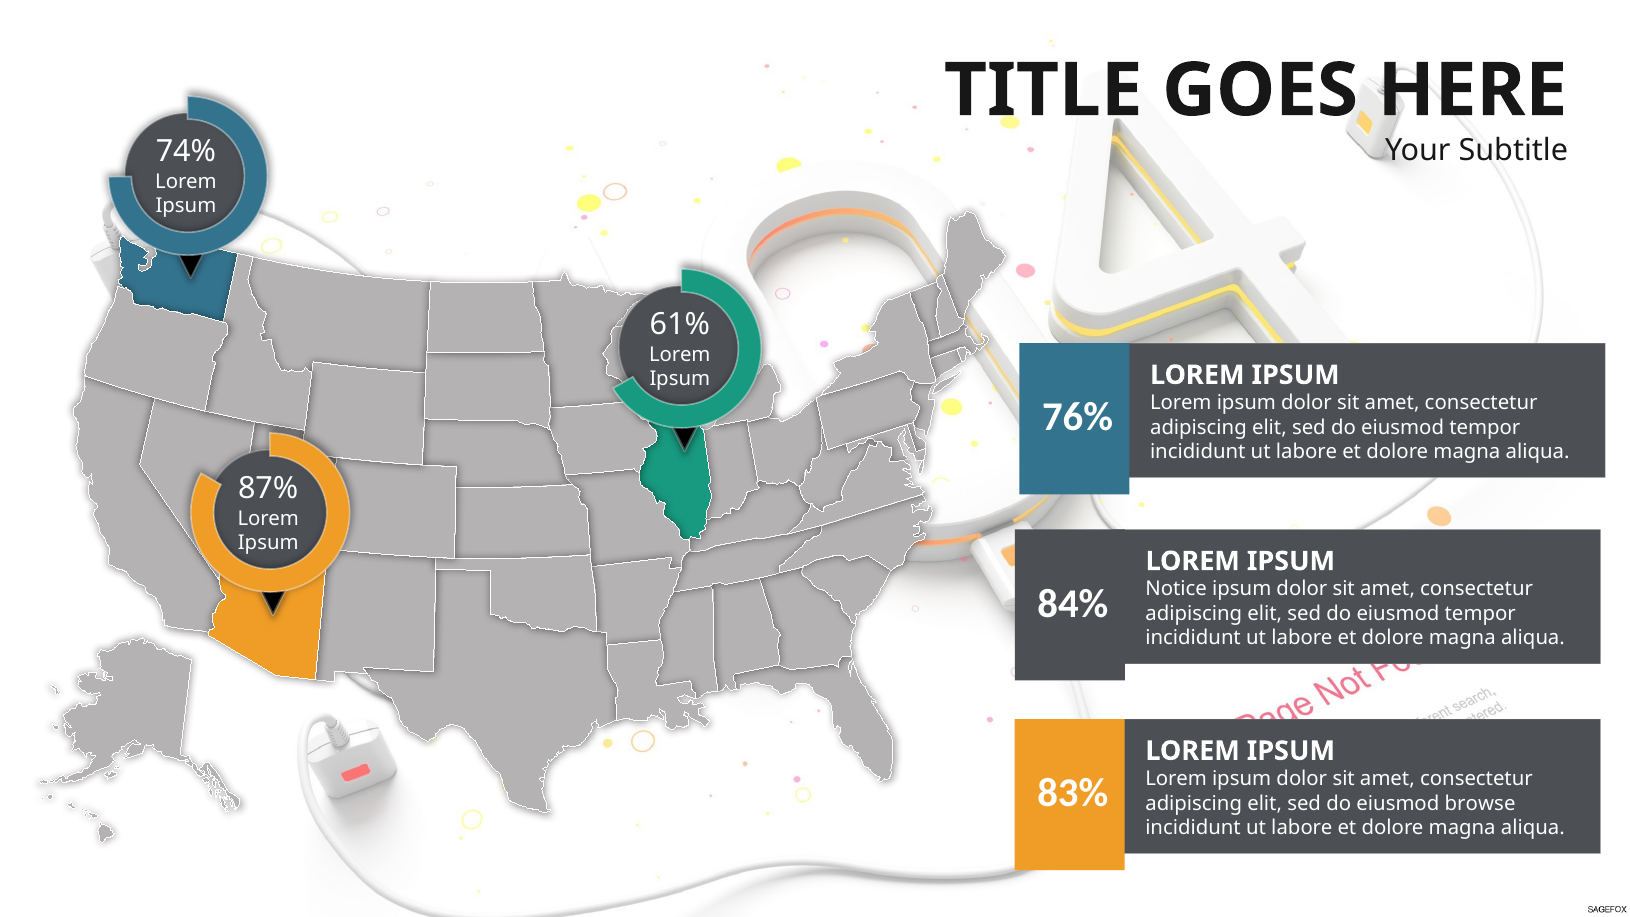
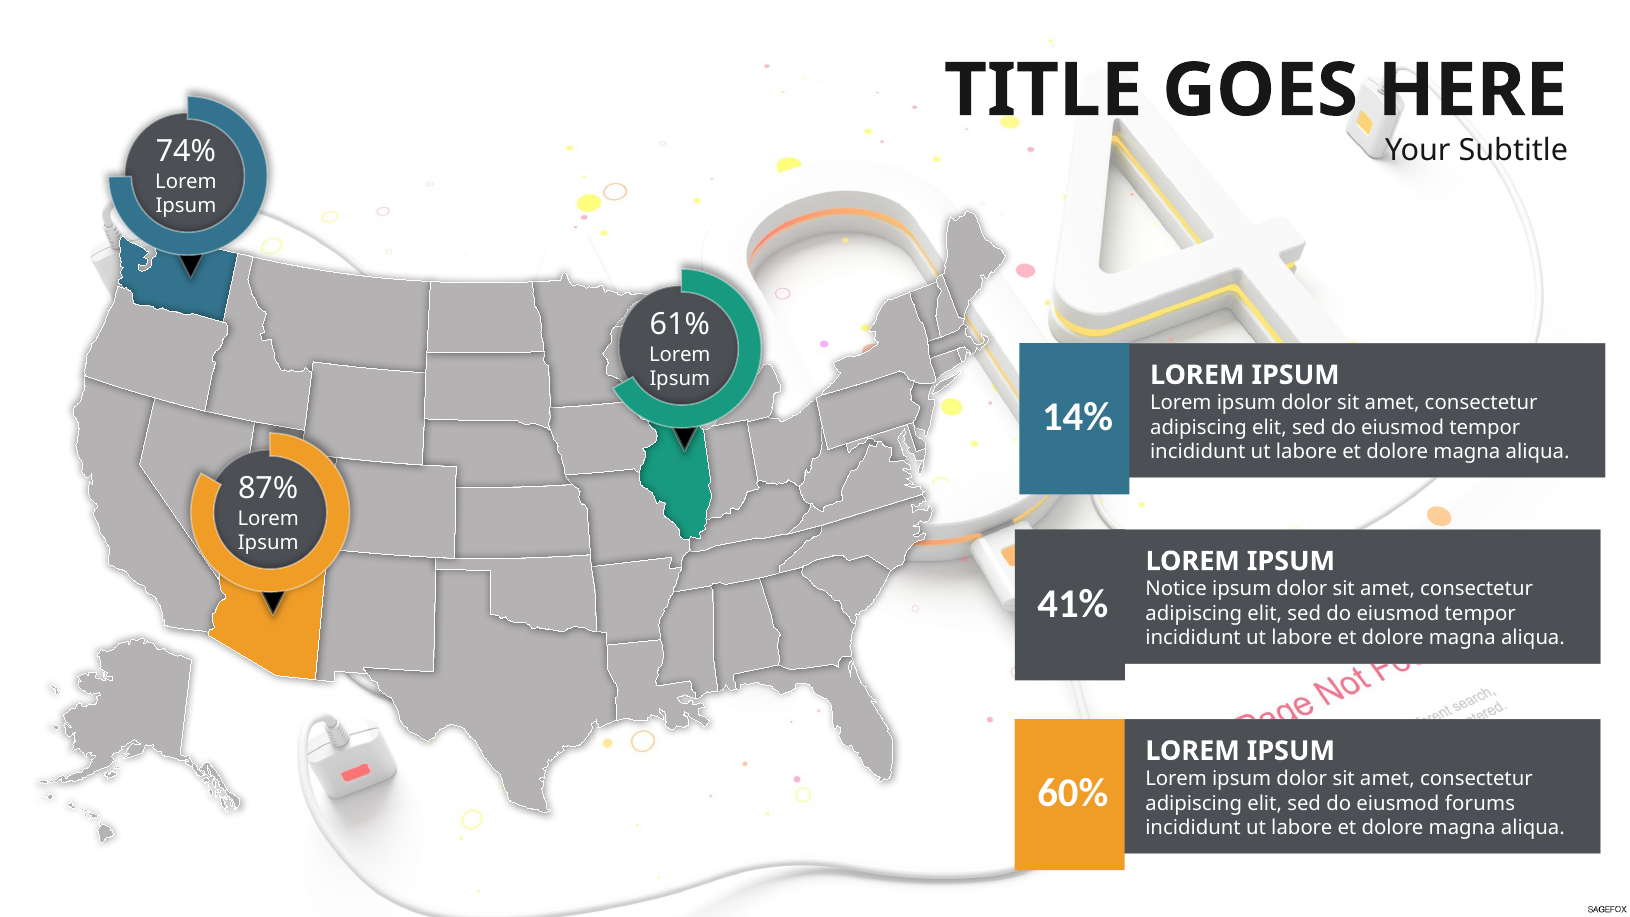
76%: 76% -> 14% (1078, 417)
84%: 84% -> 41% (1073, 603)
83%: 83% -> 60% (1073, 793)
browse: browse -> forums (1480, 803)
